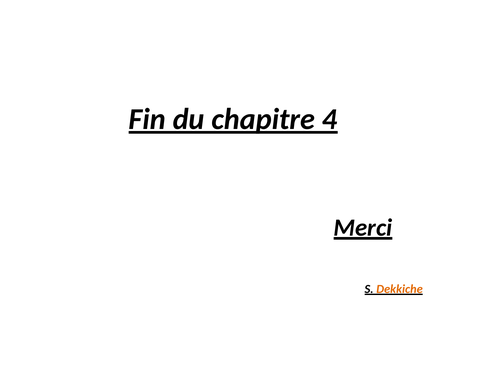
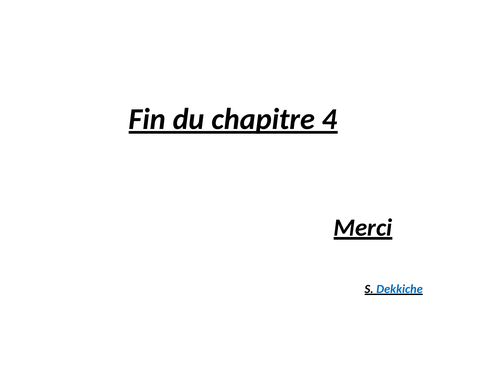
Dekkiche colour: orange -> blue (400, 289)
